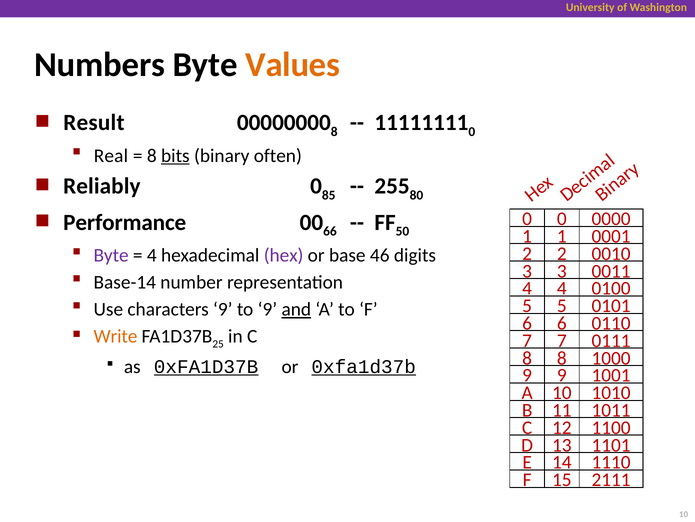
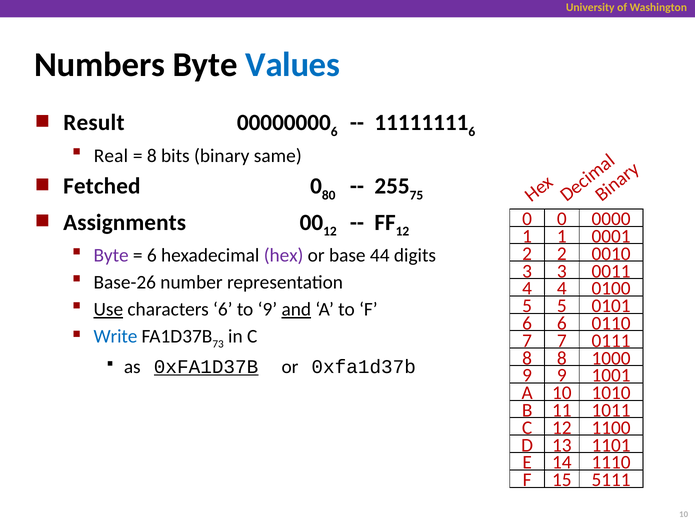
Values colour: orange -> blue (293, 64)
8: 8 -> 6 (334, 132)
0: 0 -> 6 (472, 132)
bits underline: present -> none (175, 155)
often: often -> same (278, 155)
Reliably: Reliably -> Fetched (102, 186)
85: 85 -> 80 (329, 195)
80: 80 -> 75 (416, 195)
Performance: Performance -> Assignments (125, 222)
66: 66 -> 12 (330, 231)
50: 50 -> 12 (403, 231)
4: 4 -> 6 (152, 255)
46: 46 -> 44 (380, 255)
Base-14: Base-14 -> Base-26 (125, 282)
Use underline: none -> present (108, 309)
characters 9: 9 -> 6 (223, 309)
Write colour: orange -> blue (115, 336)
25: 25 -> 73 (218, 344)
0xfa1d37b underline: present -> none (364, 366)
2111: 2111 -> 5111 (611, 479)
